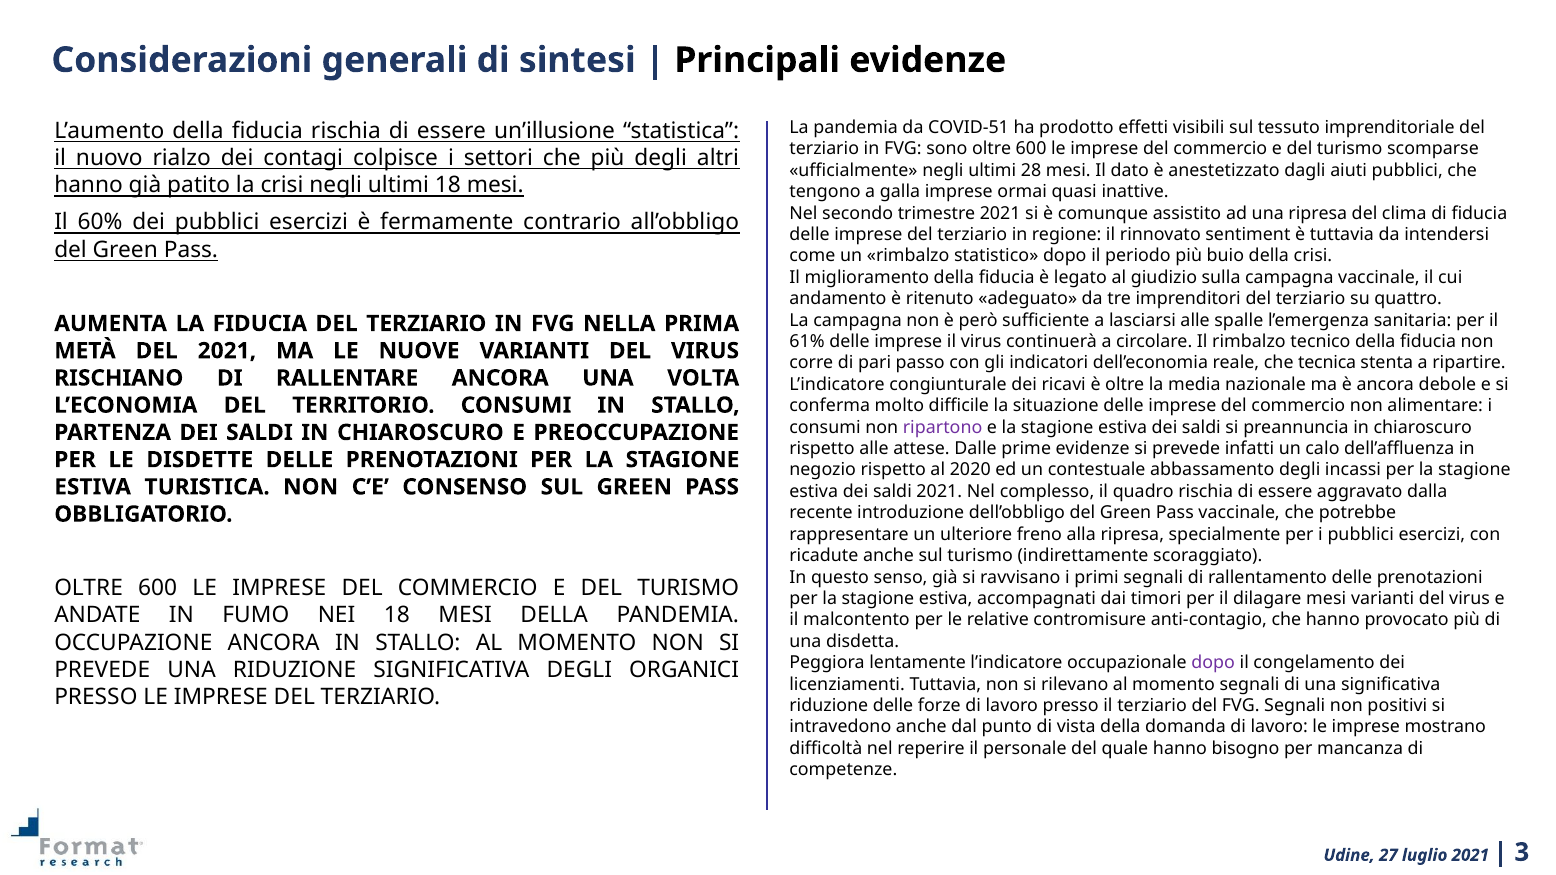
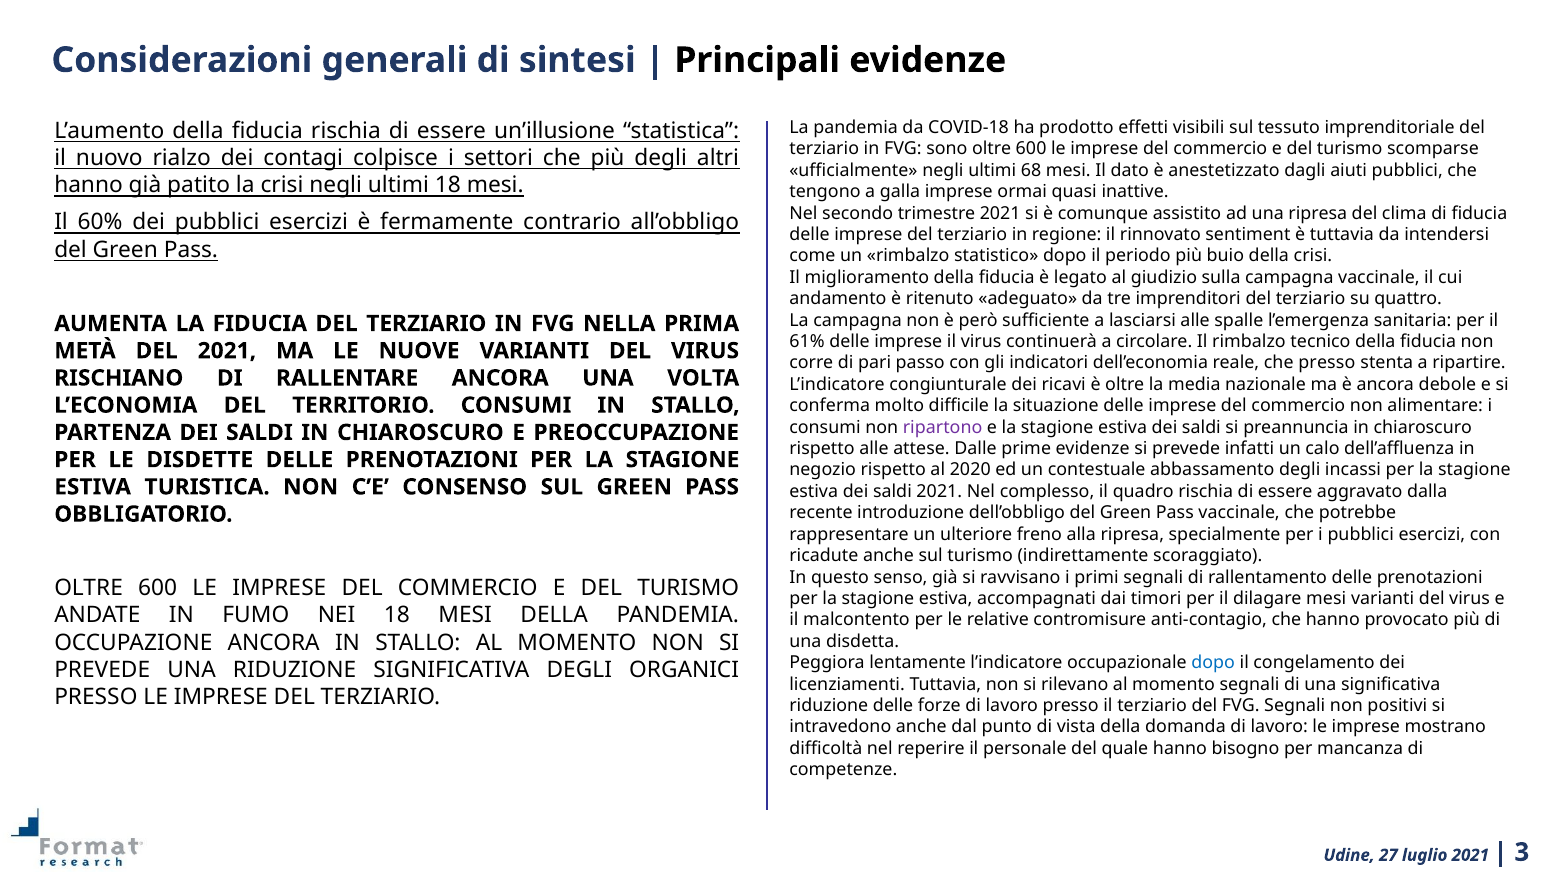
COVID-51: COVID-51 -> COVID-18 (969, 128)
28: 28 -> 68 (1031, 170)
che tecnica: tecnica -> presso (1327, 363)
dopo colour: purple -> blue (1213, 663)
